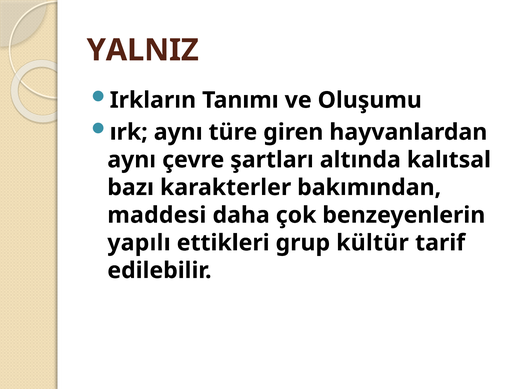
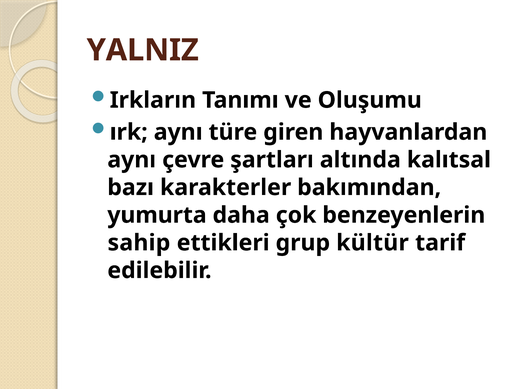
maddesi: maddesi -> yumurta (157, 215)
yapılı: yapılı -> sahip (139, 243)
